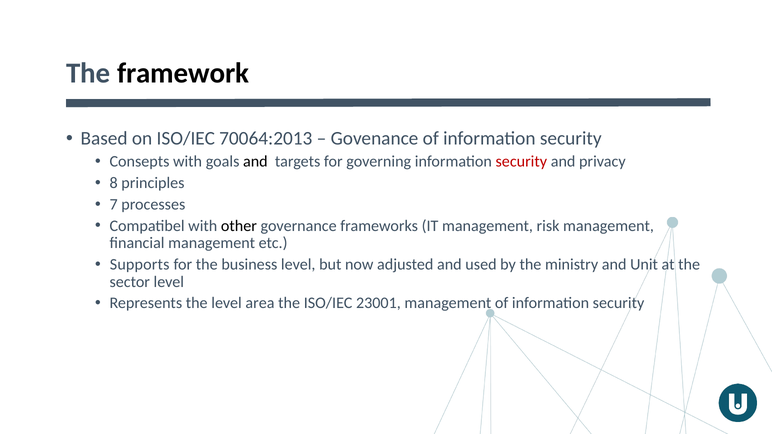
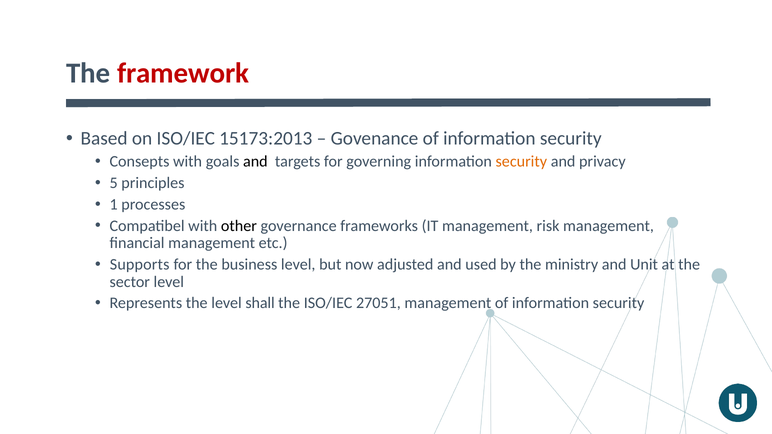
framework colour: black -> red (183, 73)
70064:2013: 70064:2013 -> 15173:2013 (266, 139)
security colour: red -> orange (521, 162)
8: 8 -> 5 (114, 183)
7: 7 -> 1 (114, 204)
area: area -> shall (260, 303)
23001: 23001 -> 27051 (378, 303)
